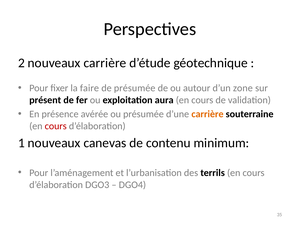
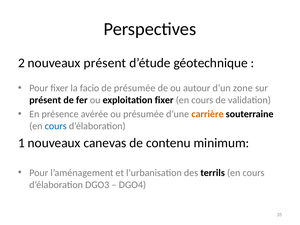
nouveaux carrière: carrière -> présent (105, 63)
faire: faire -> facio (90, 88)
exploitation aura: aura -> fixer (164, 100)
cours colour: red -> blue (56, 126)
